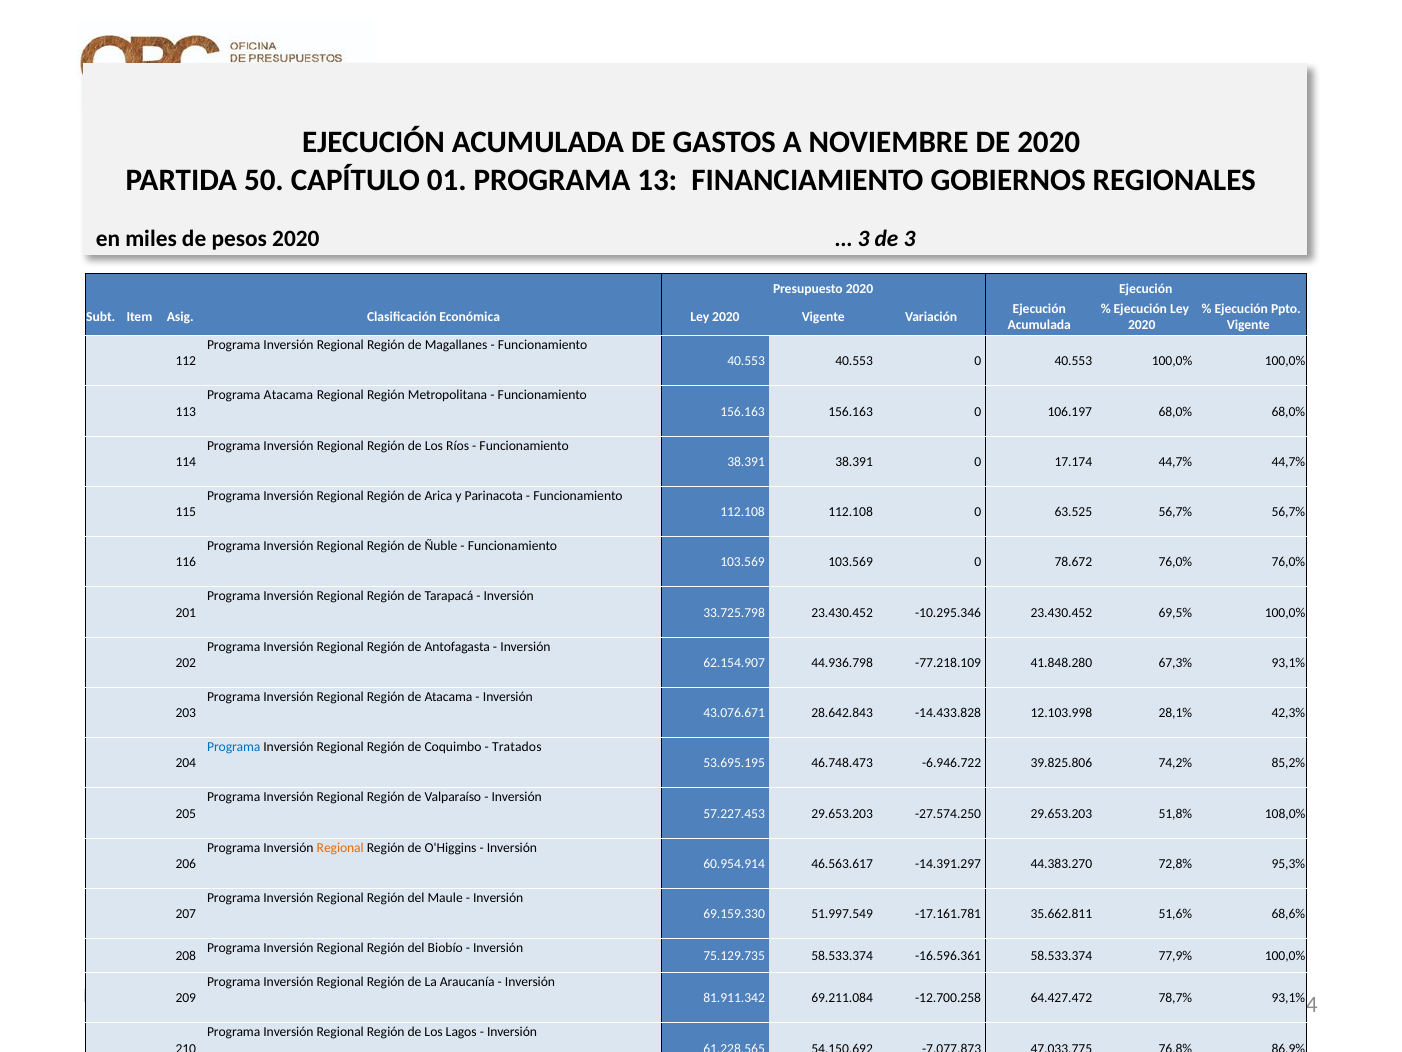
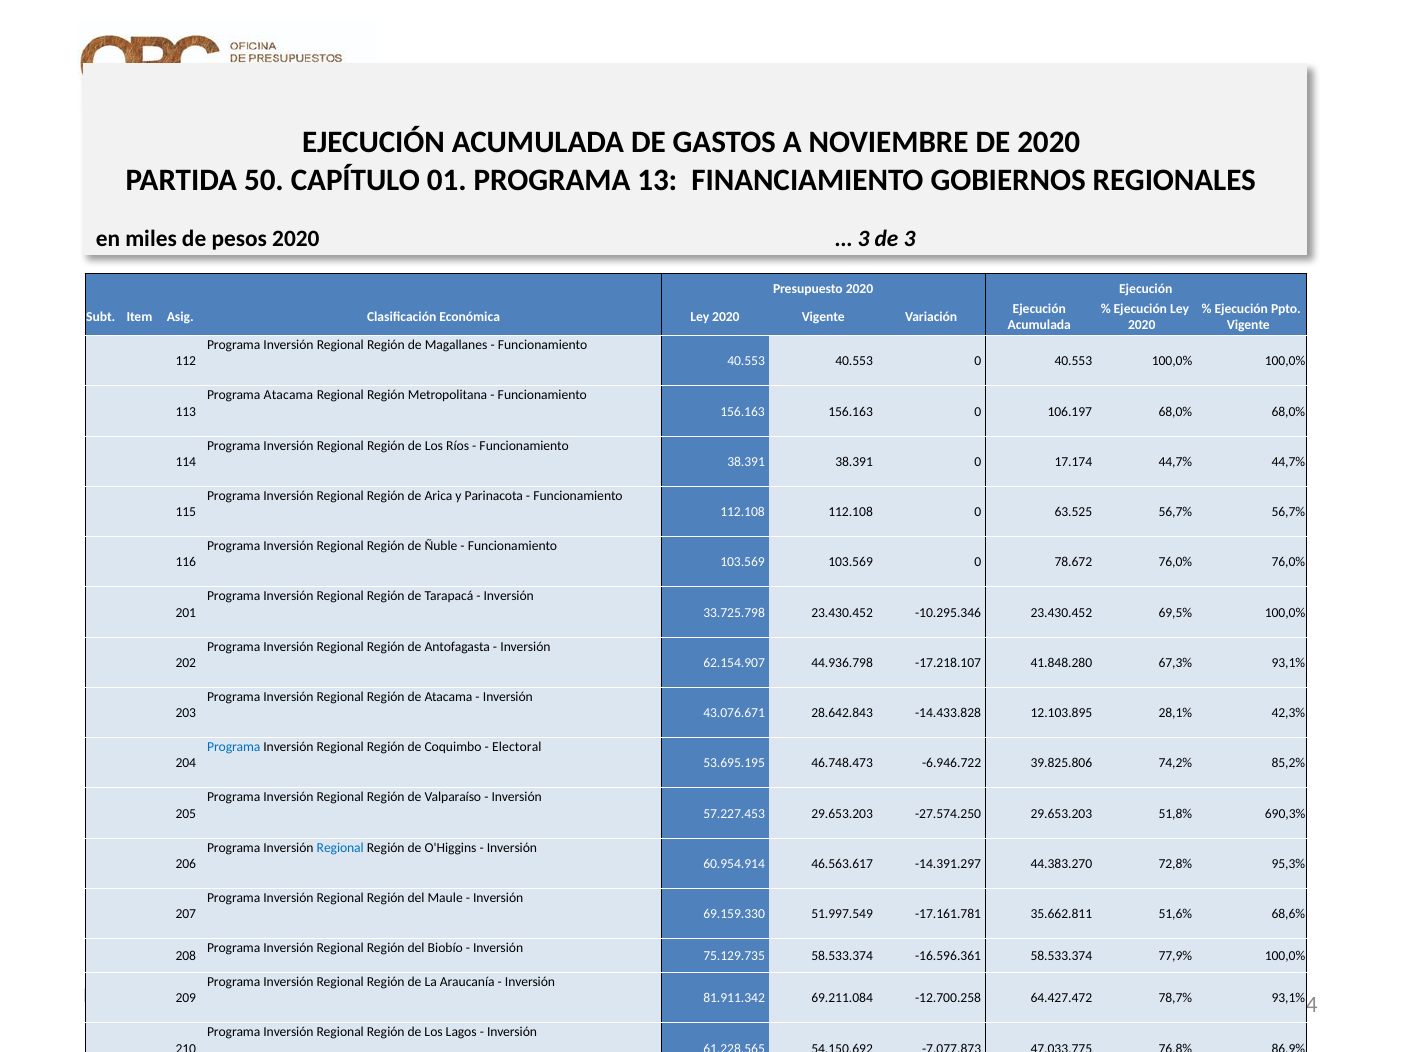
-77.218.109: -77.218.109 -> -17.218.107 (948, 663)
12.103.998: 12.103.998 -> 12.103.895 (1061, 713)
Tratados: Tratados -> Electoral (517, 747)
108,0%: 108,0% -> 690,3% (1285, 813)
Regional colour: orange -> blue (340, 847)
